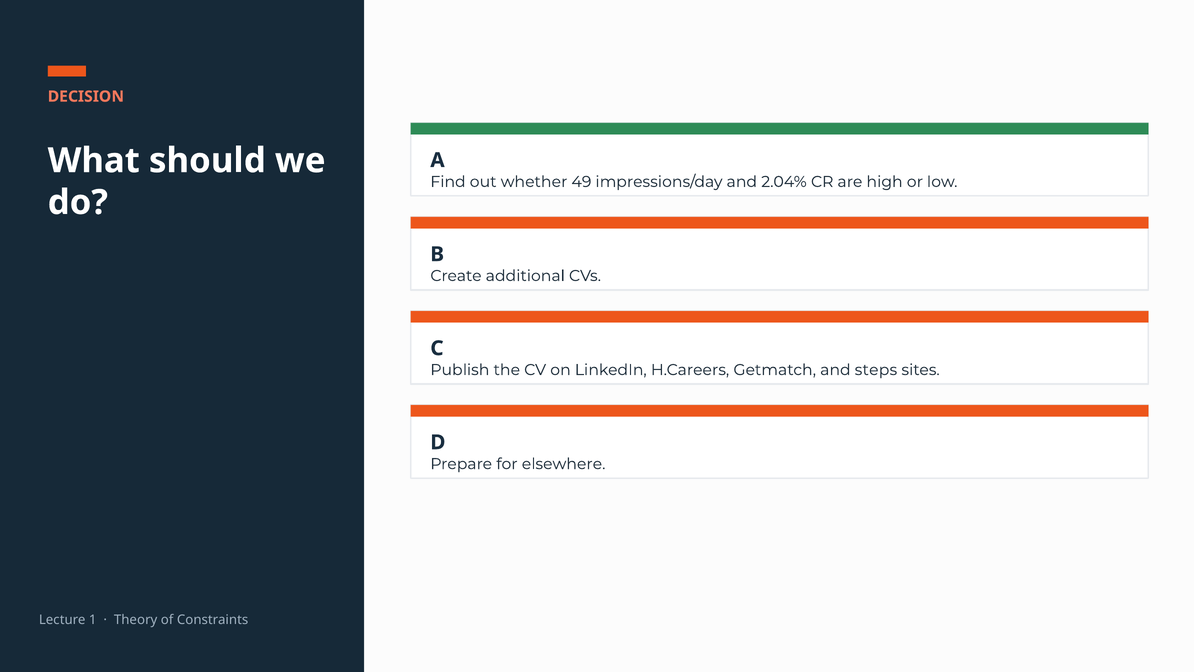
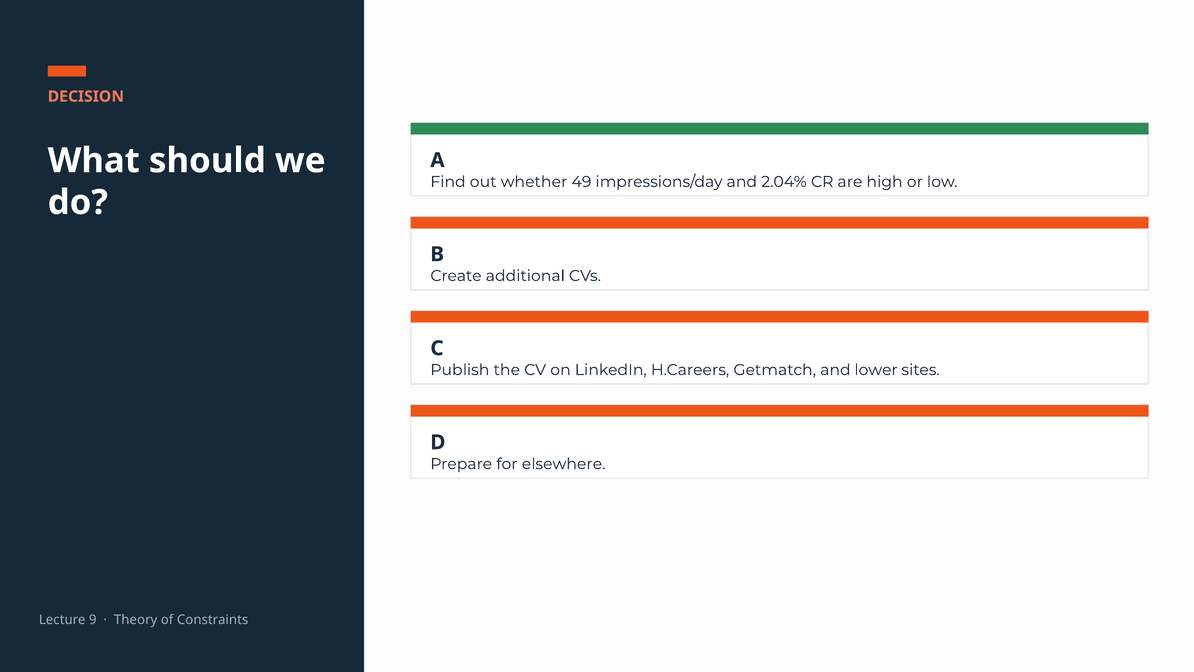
steps: steps -> lower (876, 370)
1: 1 -> 9 (93, 619)
